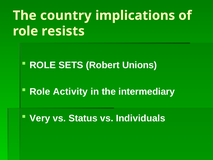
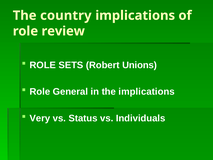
resists: resists -> review (63, 31)
Activity: Activity -> General (70, 92)
the intermediary: intermediary -> implications (147, 92)
